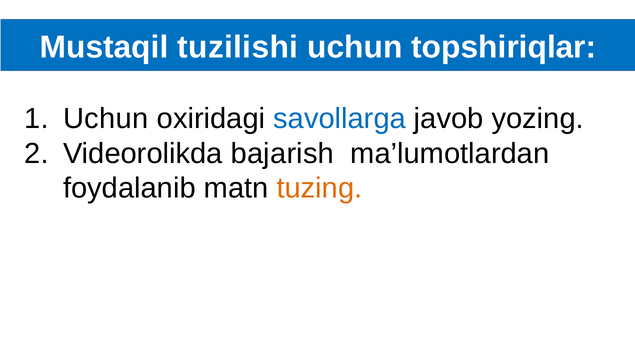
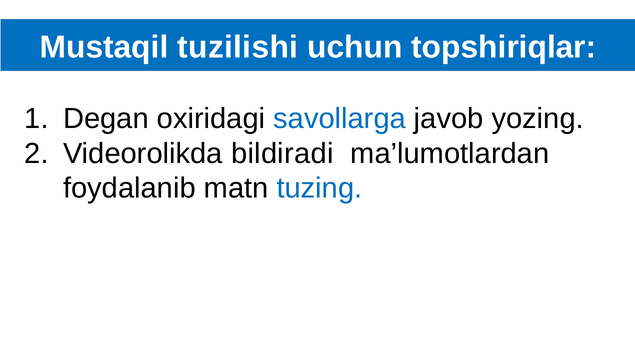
Uchun: Uchun -> Degan (106, 119)
bajarish: bajarish -> bildiradi (282, 154)
tuzing colour: orange -> blue (319, 188)
